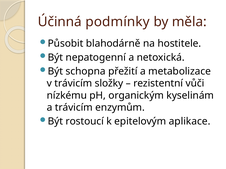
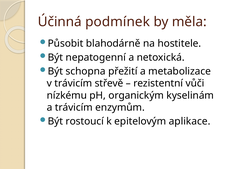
podmínky: podmínky -> podmínek (118, 22)
složky: složky -> střevě (109, 84)
